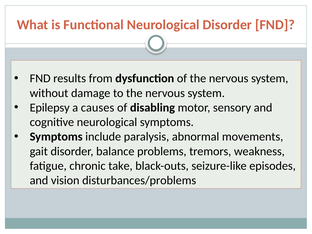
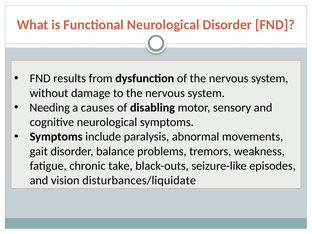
Epilepsy: Epilepsy -> Needing (50, 108)
disturbances/problems: disturbances/problems -> disturbances/liquidate (139, 180)
